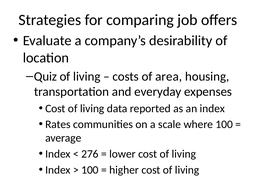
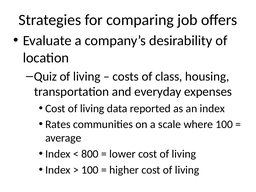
area: area -> class (169, 76)
276: 276 -> 800 (90, 154)
